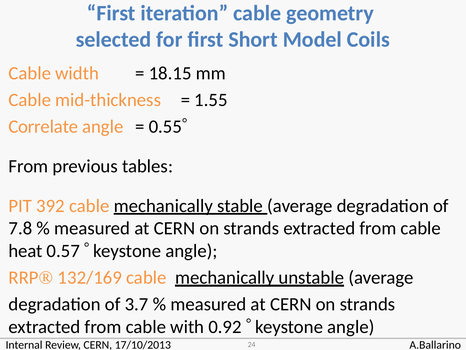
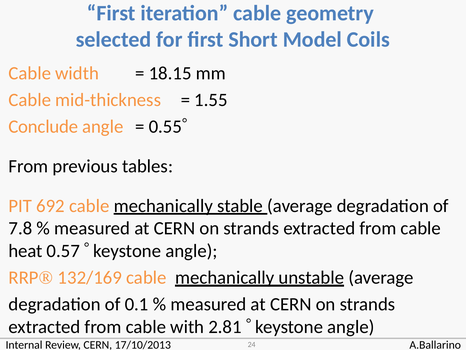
Correlate: Correlate -> Conclude (43, 127)
392: 392 -> 692 (51, 206)
3.7: 3.7 -> 0.1 (137, 304)
0.92: 0.92 -> 2.81 (225, 326)
